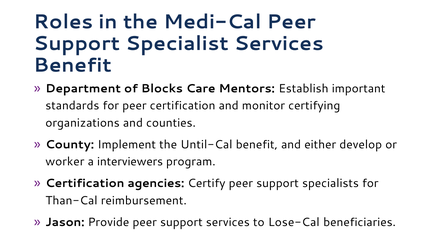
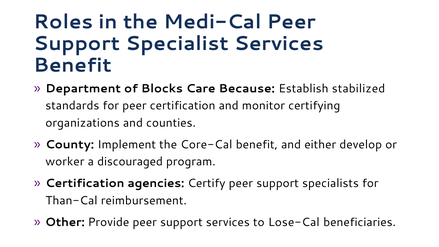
Mentors: Mentors -> Because (247, 89)
important: important -> stabilized (359, 89)
Until-Cal: Until-Cal -> Core-Cal (206, 145)
interviewers: interviewers -> discouraged (130, 162)
Jason: Jason -> Other (65, 222)
